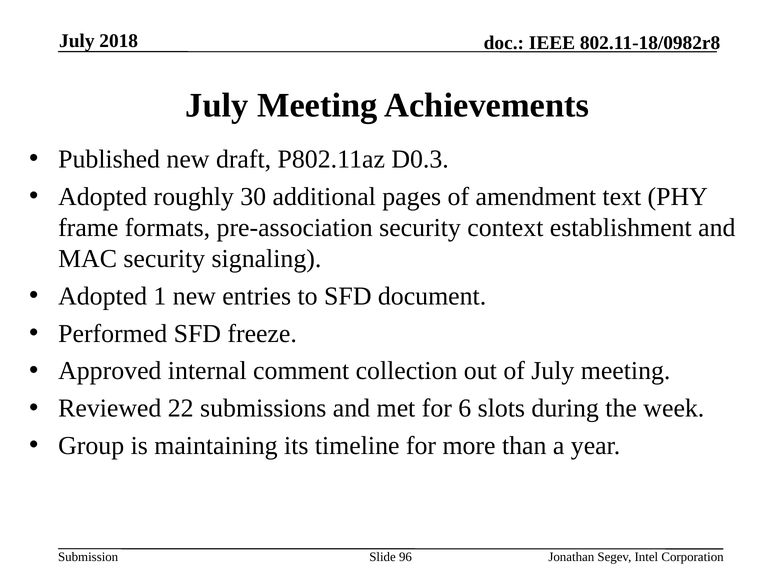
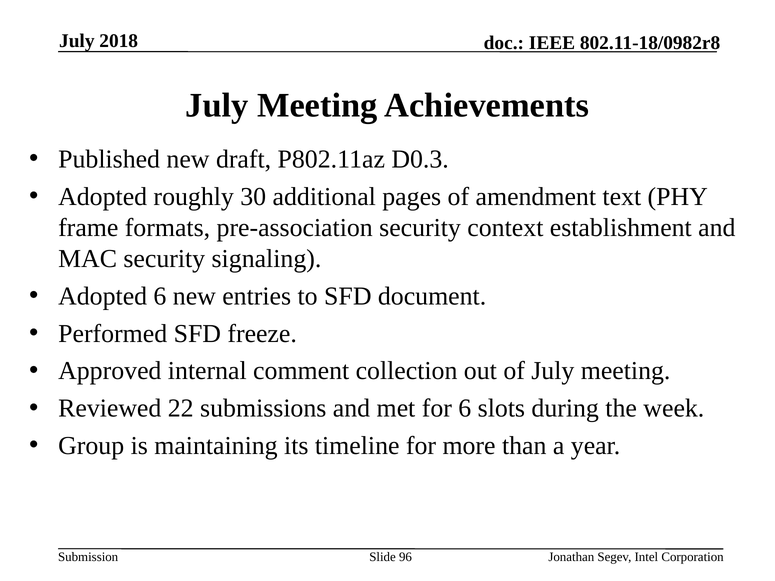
Adopted 1: 1 -> 6 (160, 296)
